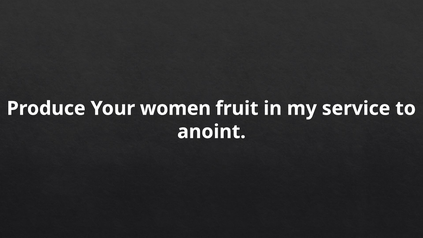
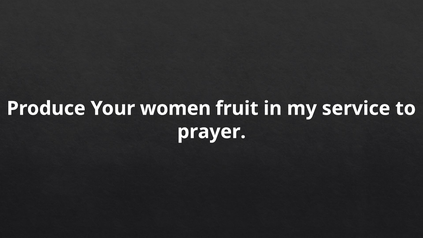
anoint: anoint -> prayer (212, 132)
